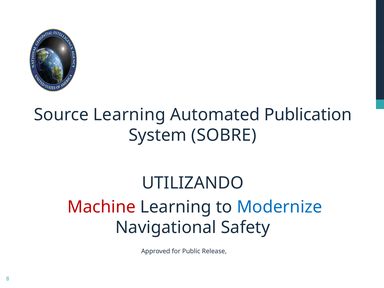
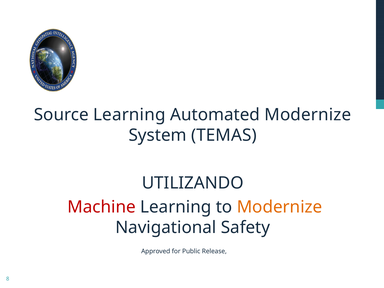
Automated Publication: Publication -> Modernize (308, 115)
SOBRE: SOBRE -> TEMAS (224, 135)
Modernize colour: blue -> orange (280, 207)
